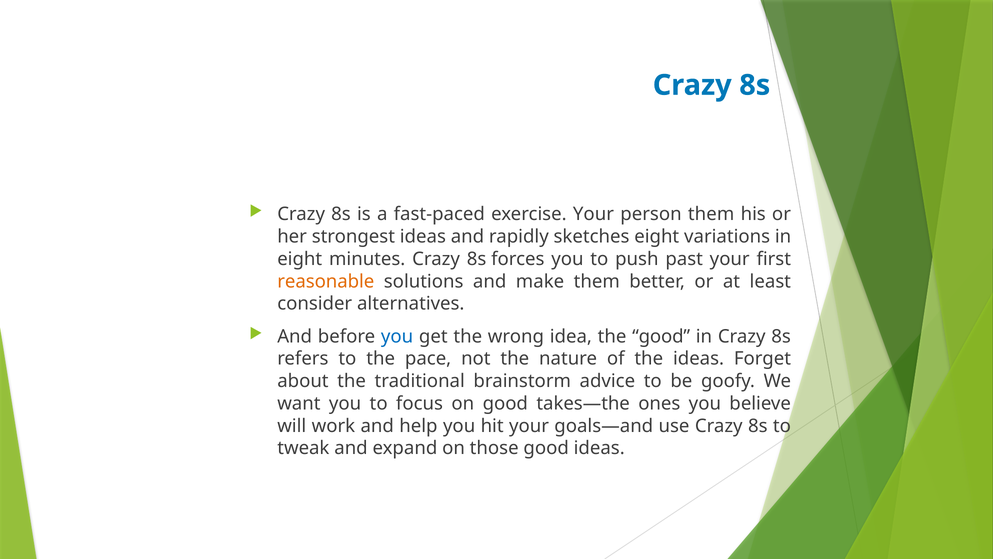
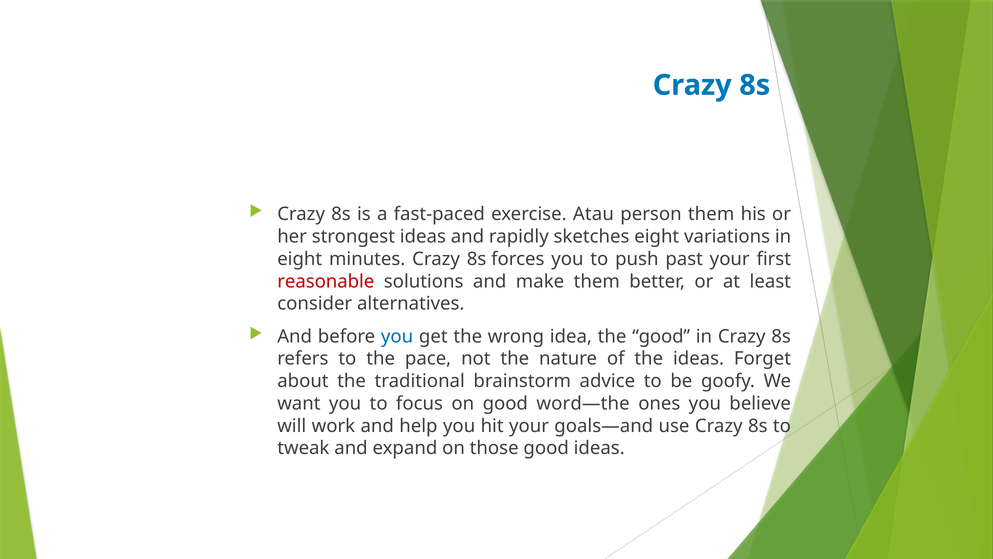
exercise Your: Your -> Atau (593, 214)
reasonable colour: orange -> red (326, 281)
takes—the: takes—the -> word—the (583, 403)
